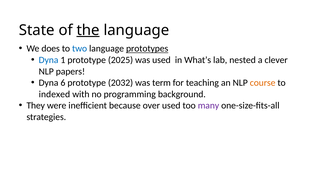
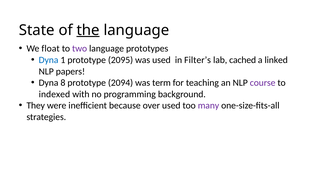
does: does -> float (51, 49)
two colour: blue -> purple (80, 49)
prototypes underline: present -> none (147, 49)
2025: 2025 -> 2095 (121, 60)
What’s: What’s -> Filter’s (198, 60)
nested: nested -> cached (243, 60)
clever: clever -> linked (276, 60)
6: 6 -> 8 (63, 83)
2032: 2032 -> 2094 (121, 83)
course colour: orange -> purple (263, 83)
